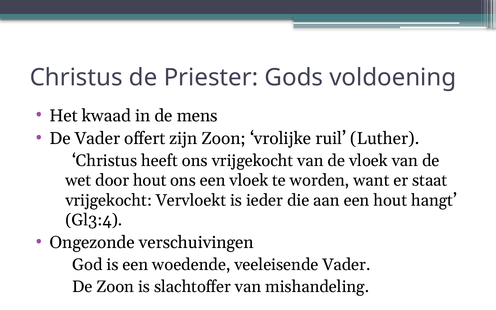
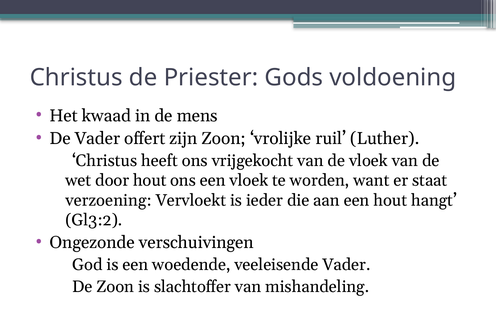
vrijgekocht: vrijgekocht -> verzoening (109, 200)
Gl3:4: Gl3:4 -> Gl3:2 (94, 220)
